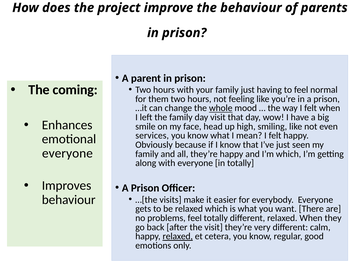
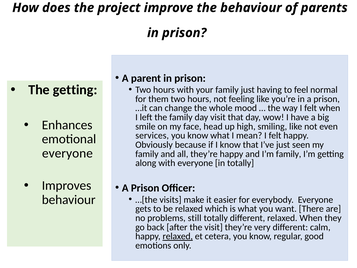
The coming: coming -> getting (75, 90)
whole underline: present -> none (221, 108)
I’m which: which -> family (289, 154)
problems feel: feel -> still (195, 218)
